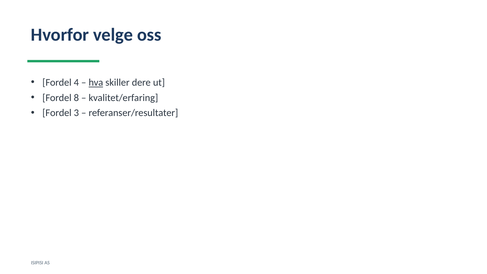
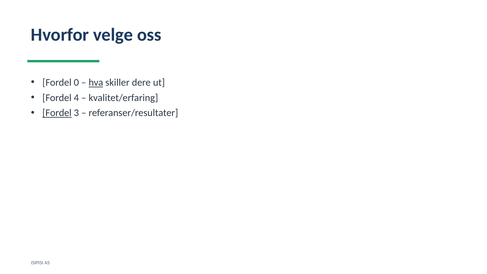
4: 4 -> 0 (76, 82)
8: 8 -> 4 (76, 98)
Fordel underline: none -> present (57, 113)
